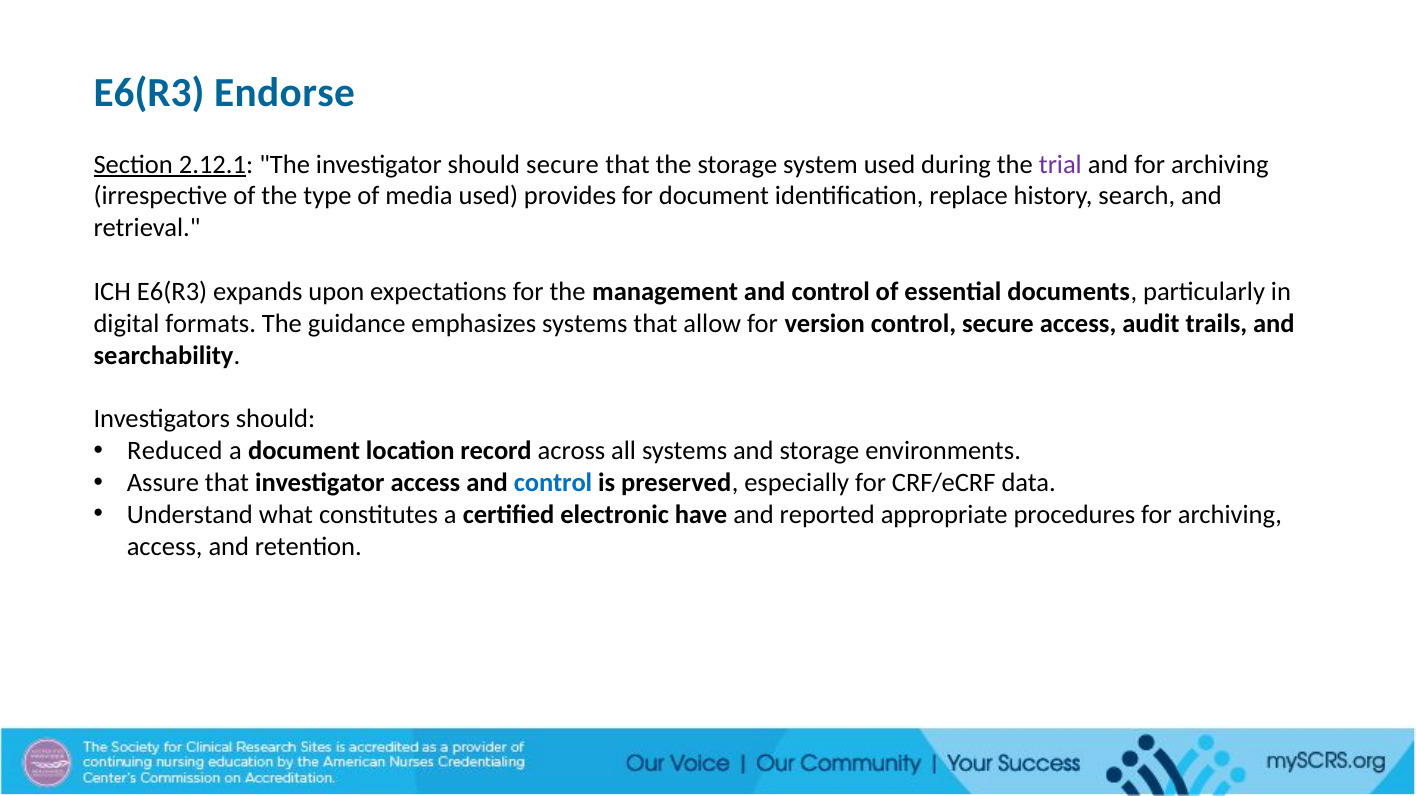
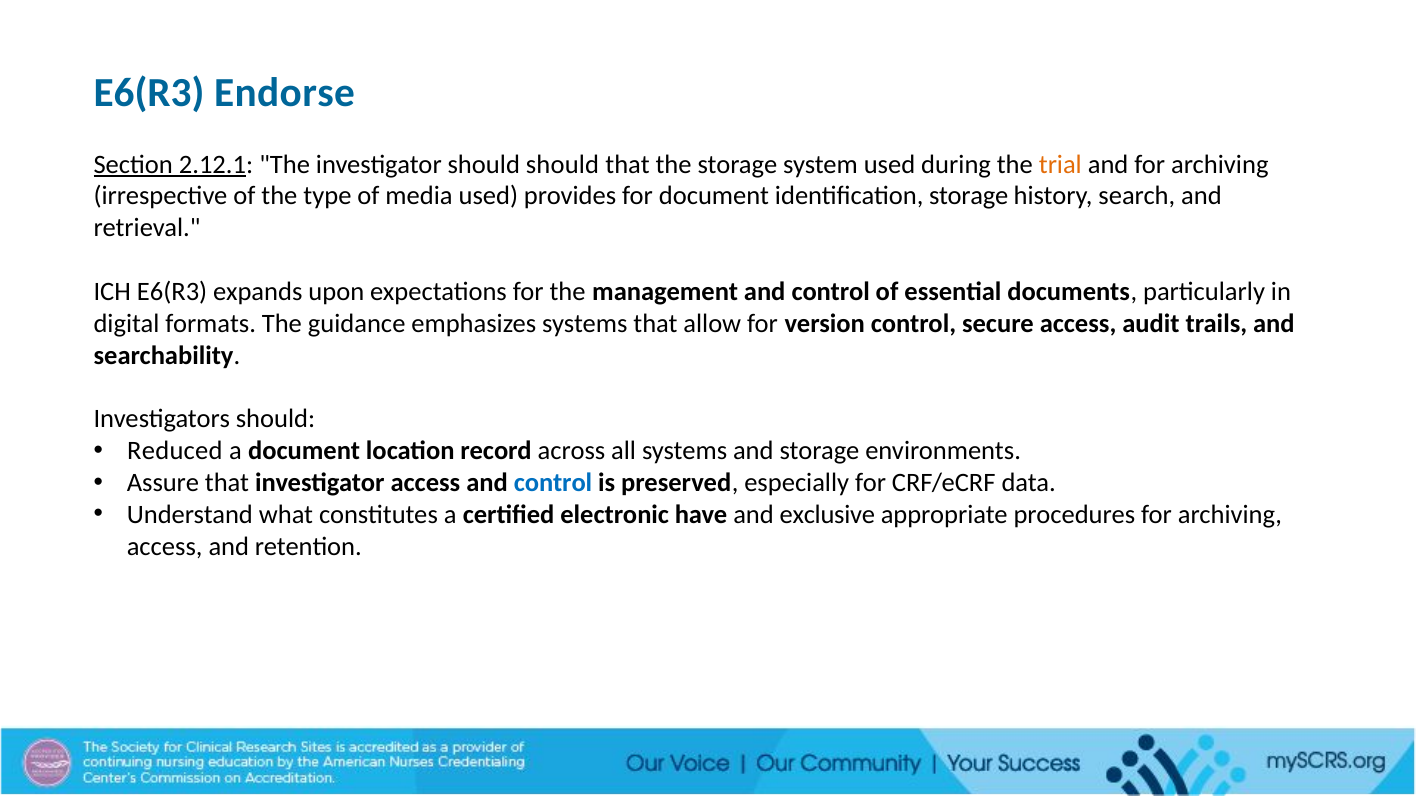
should secure: secure -> should (563, 164)
trial colour: purple -> orange (1060, 164)
identification replace: replace -> storage (969, 196)
reported: reported -> exclusive (827, 515)
